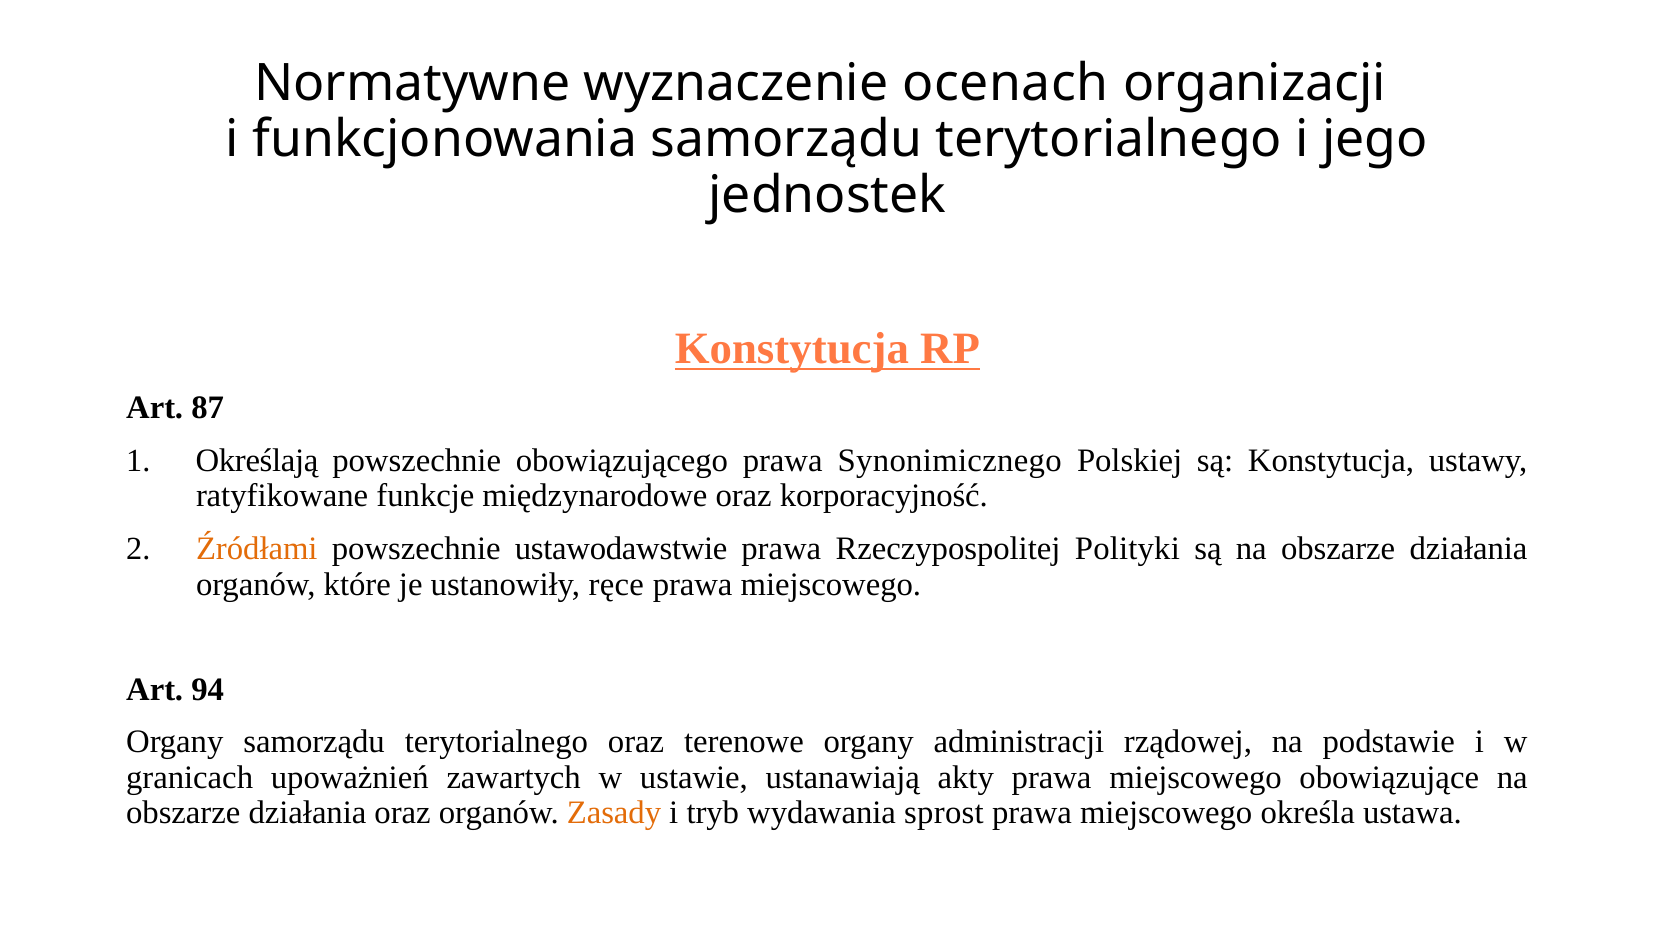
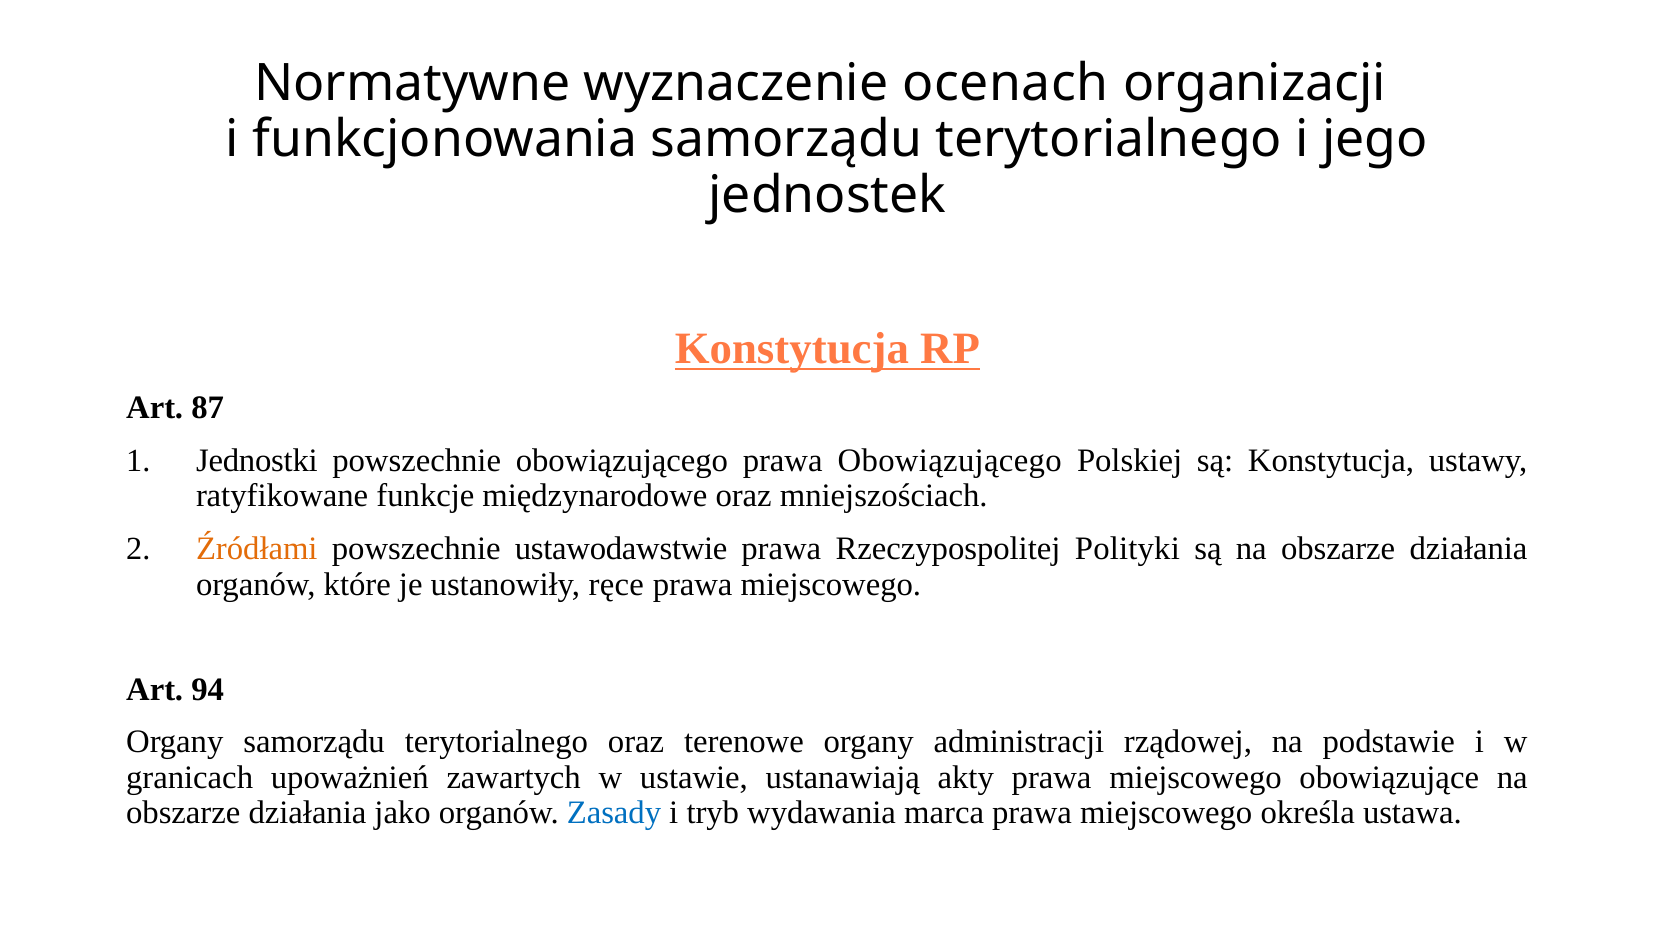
Określają: Określają -> Jednostki (257, 461)
prawa Synonimicznego: Synonimicznego -> Obowiązującego (950, 461)
korporacyjność: korporacyjność -> mniejszościach (884, 496)
działania oraz: oraz -> jako (403, 813)
Zasady colour: orange -> blue (614, 813)
sprost: sprost -> marca (944, 813)
